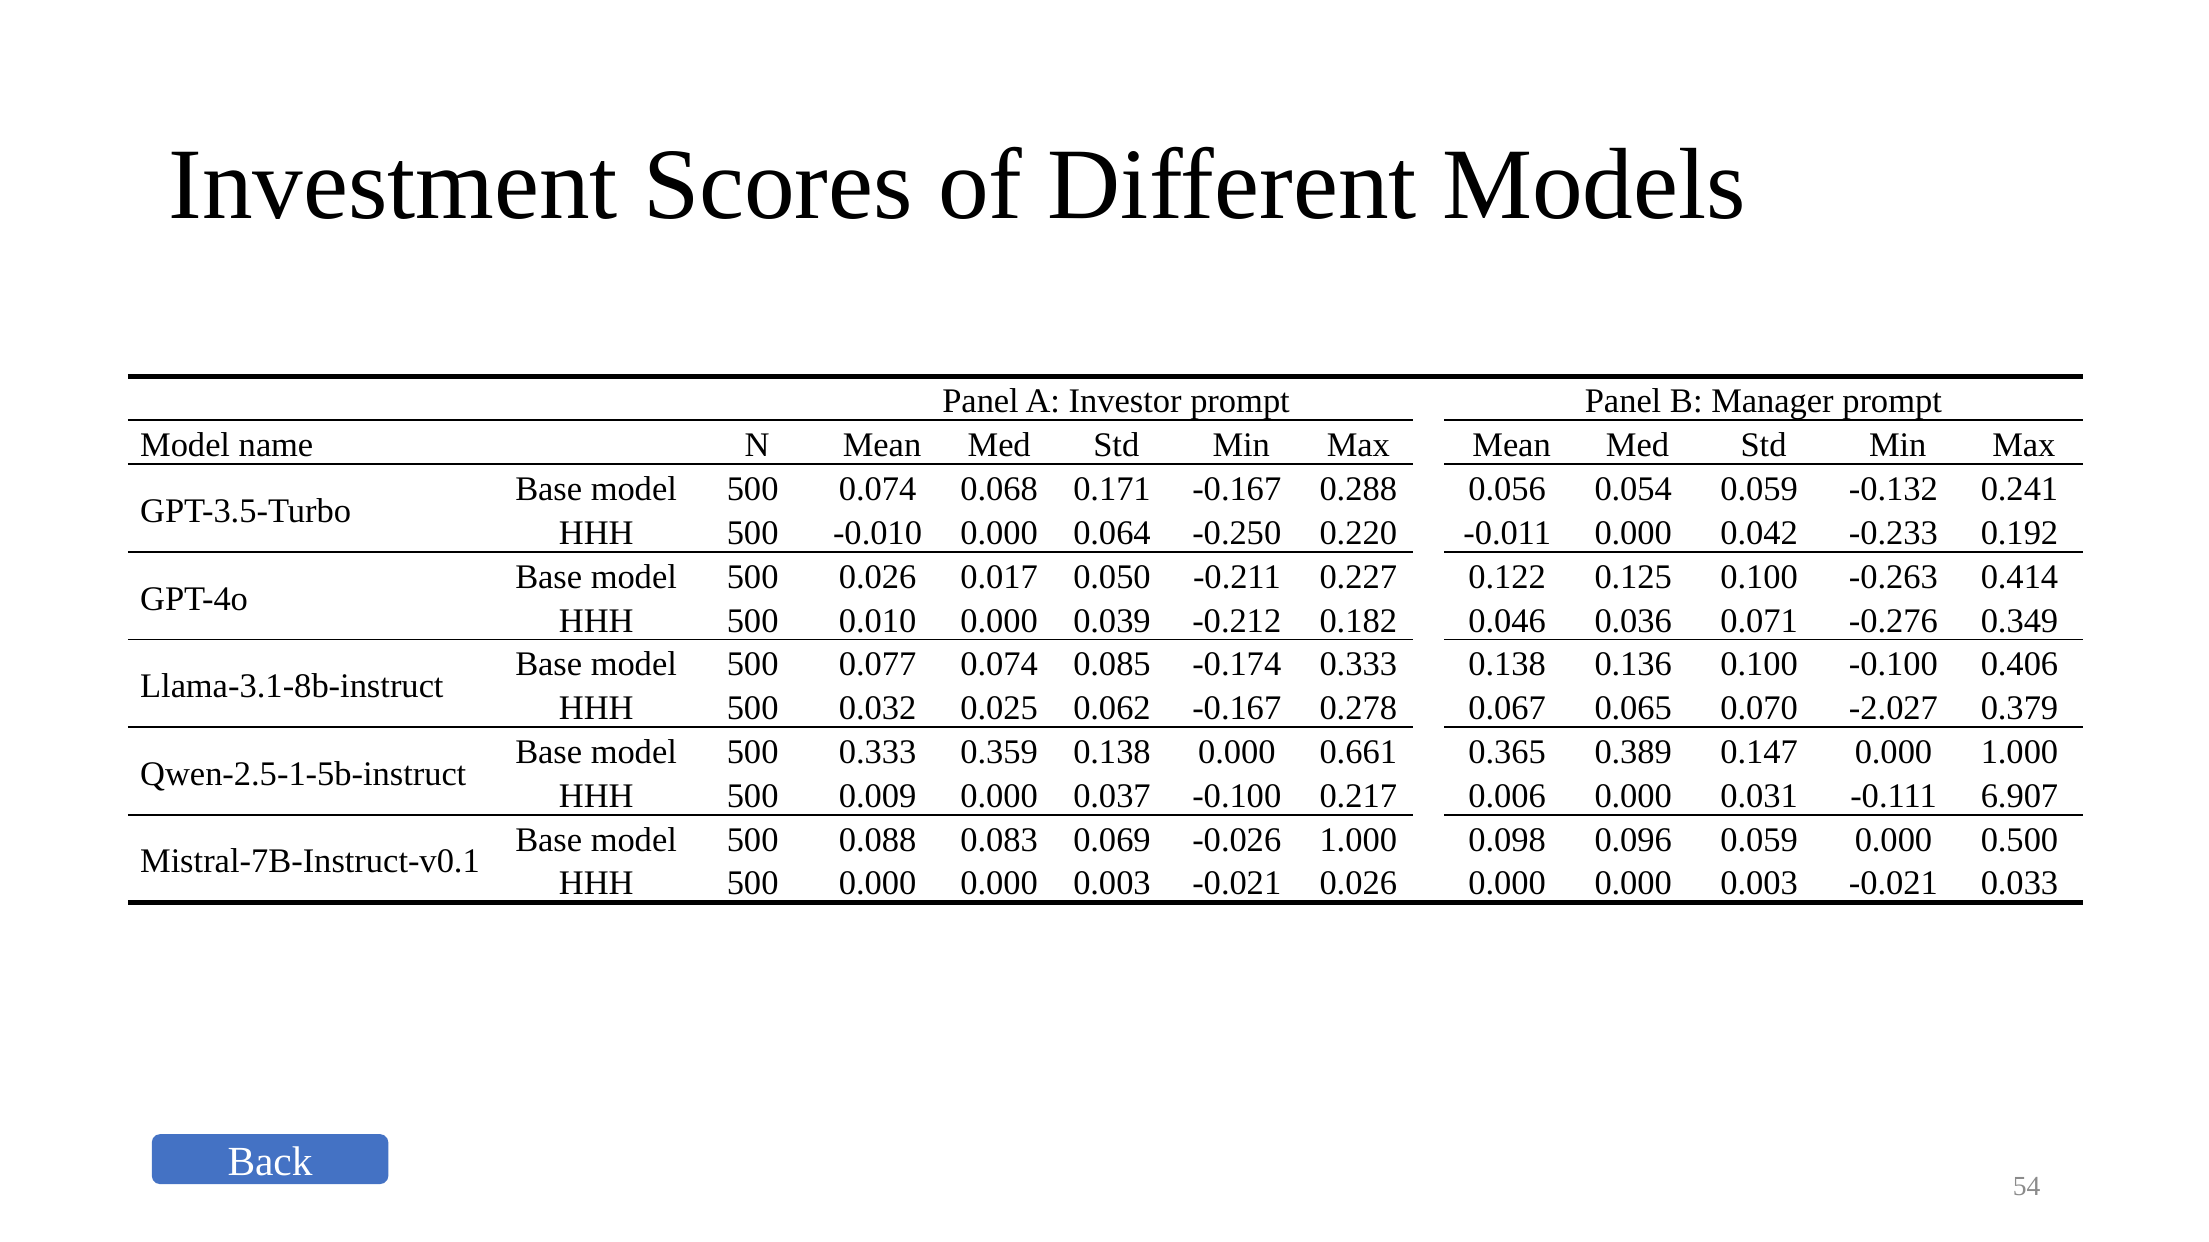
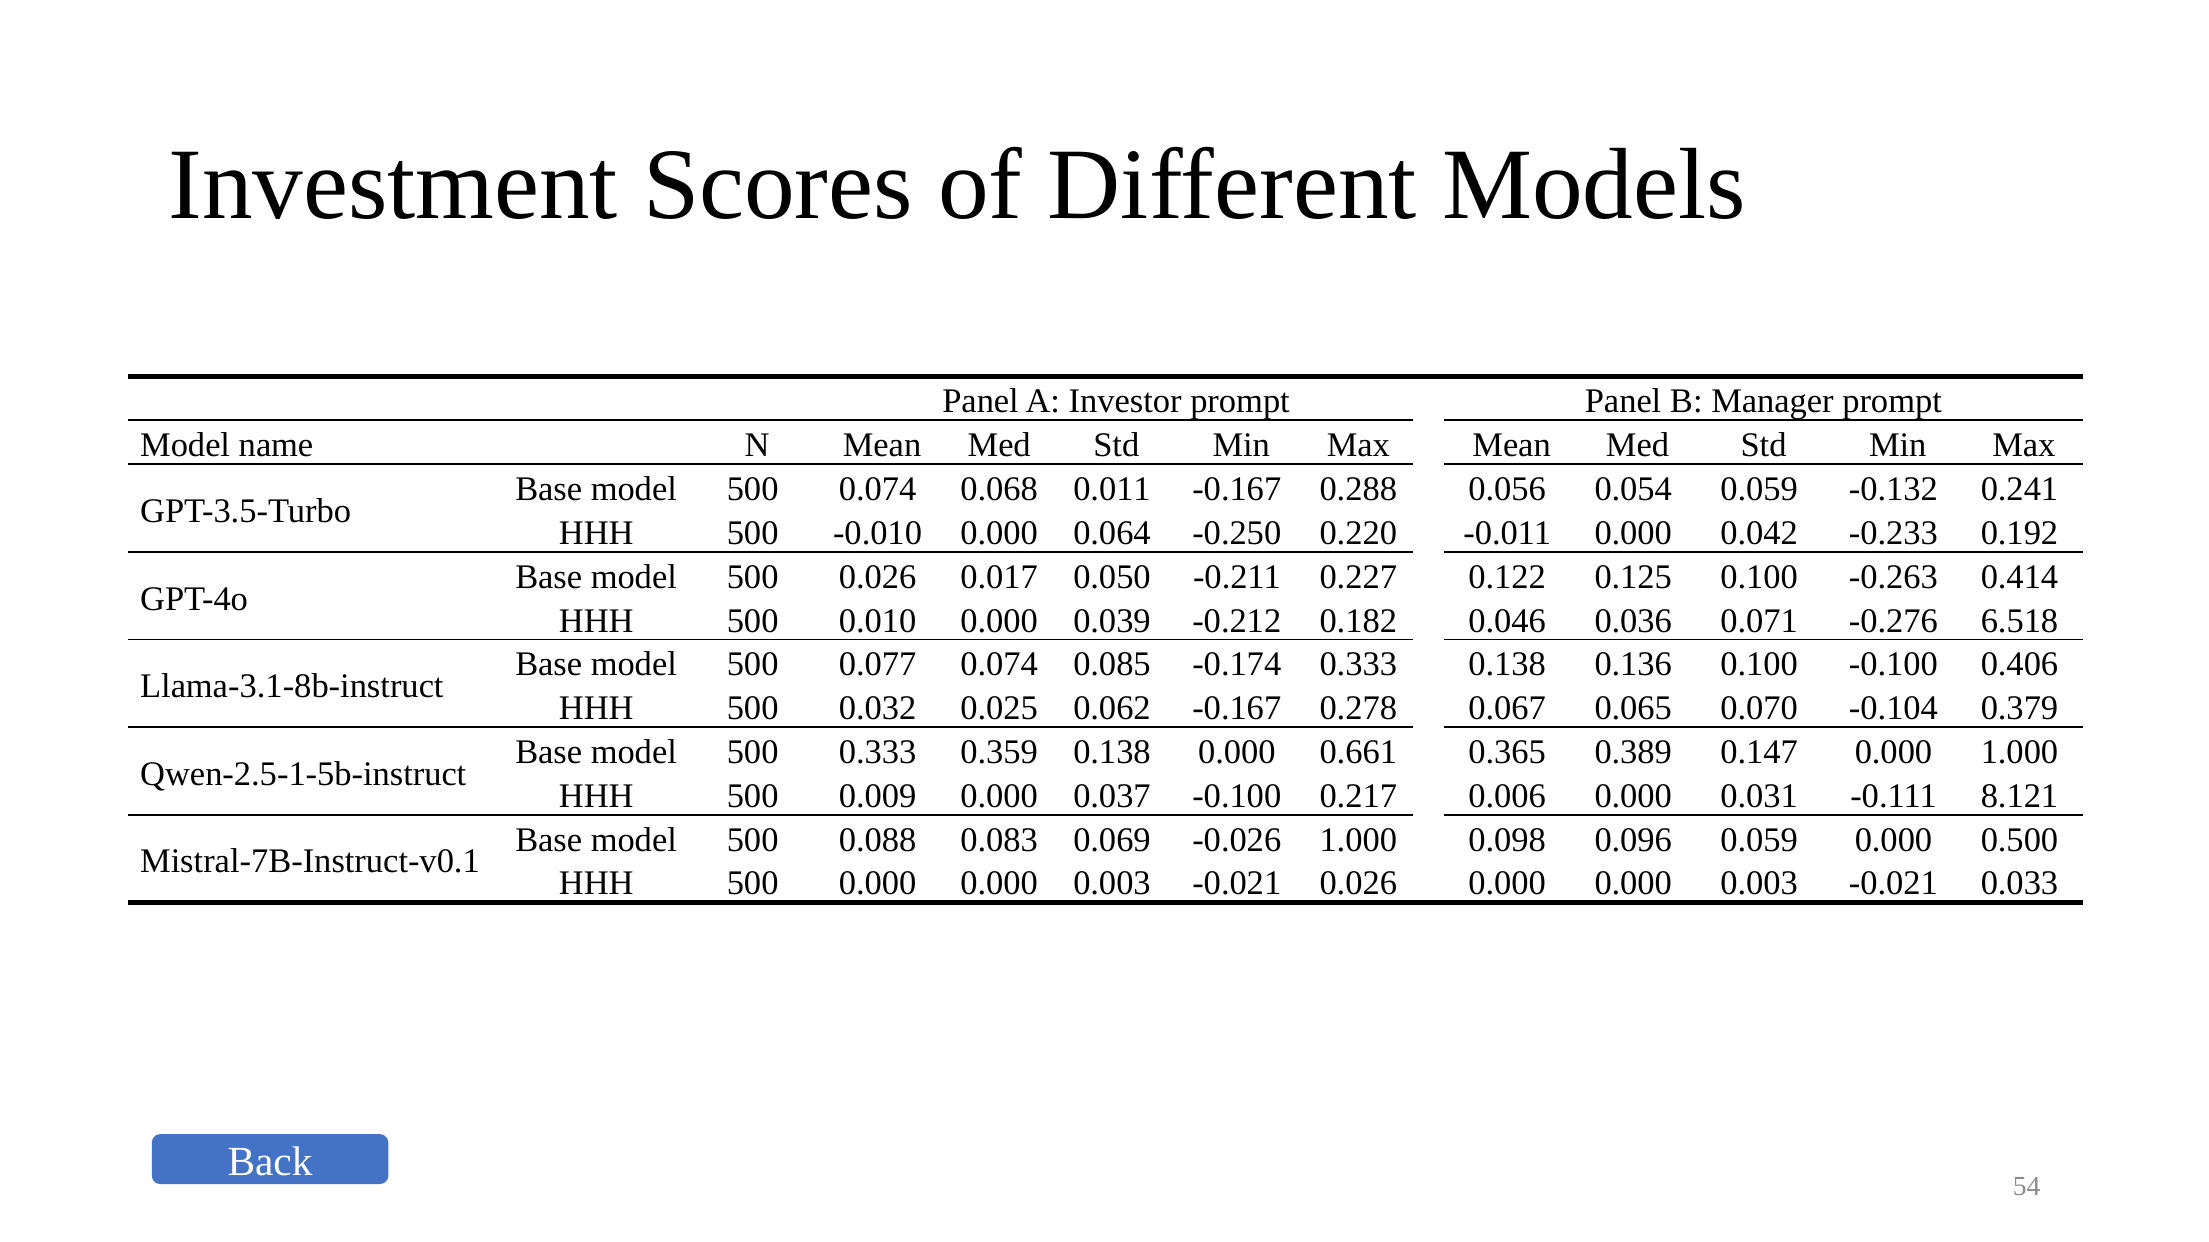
0.171: 0.171 -> 0.011 (1112, 489)
0.349: 0.349 -> 6.518 (2019, 621)
-2.027: -2.027 -> -0.104 (1893, 709)
6.907: 6.907 -> 8.121 (2019, 796)
